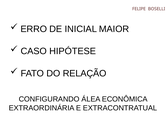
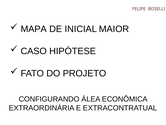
ERRO: ERRO -> MAPA (34, 29)
RELAÇÃO: RELAÇÃO -> PROJETO (85, 73)
